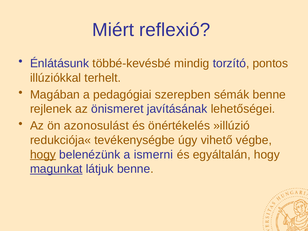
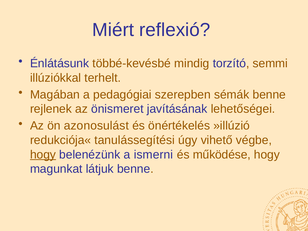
pontos: pontos -> semmi (270, 63)
tevékenységbe: tevékenységbe -> tanulássegítési (135, 140)
egyáltalán: egyáltalán -> működése (222, 155)
magunkat underline: present -> none (56, 169)
